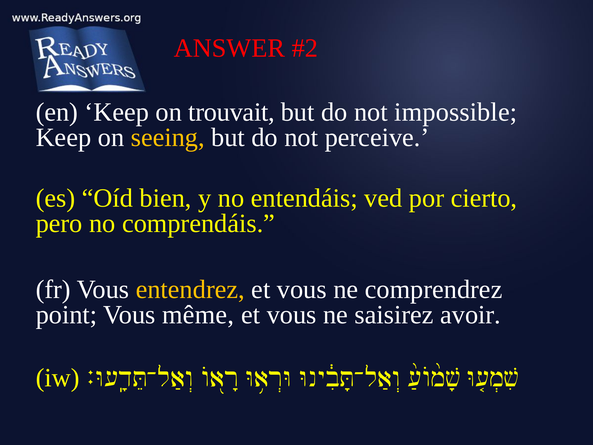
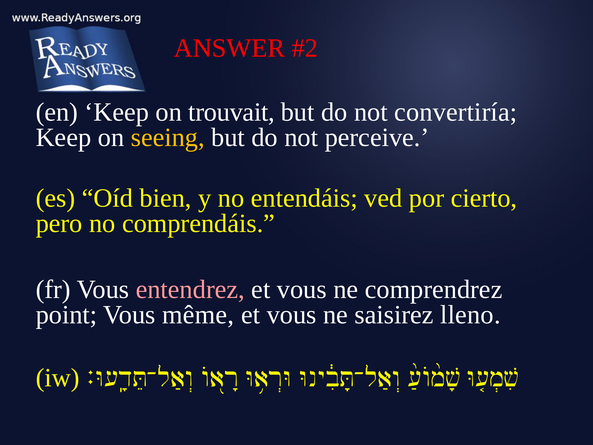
impossible: impossible -> convertiría (456, 112)
entendrez colour: yellow -> pink (190, 289)
avoir: avoir -> lleno (470, 315)
